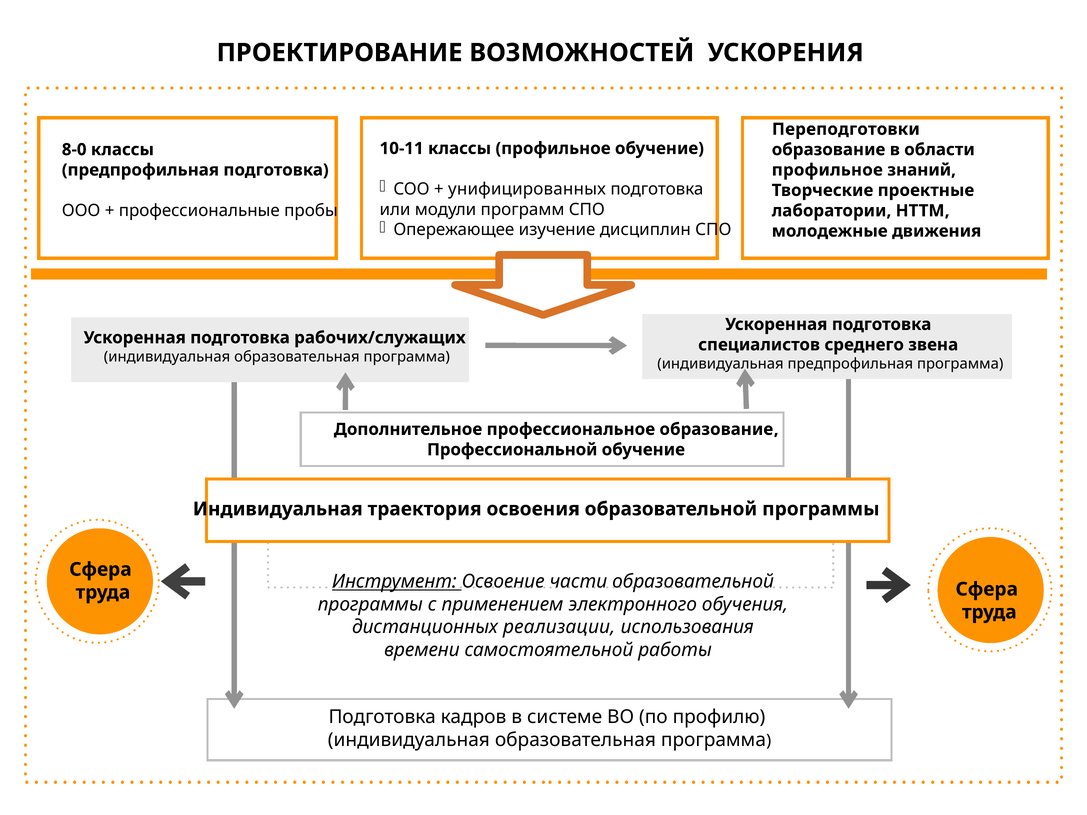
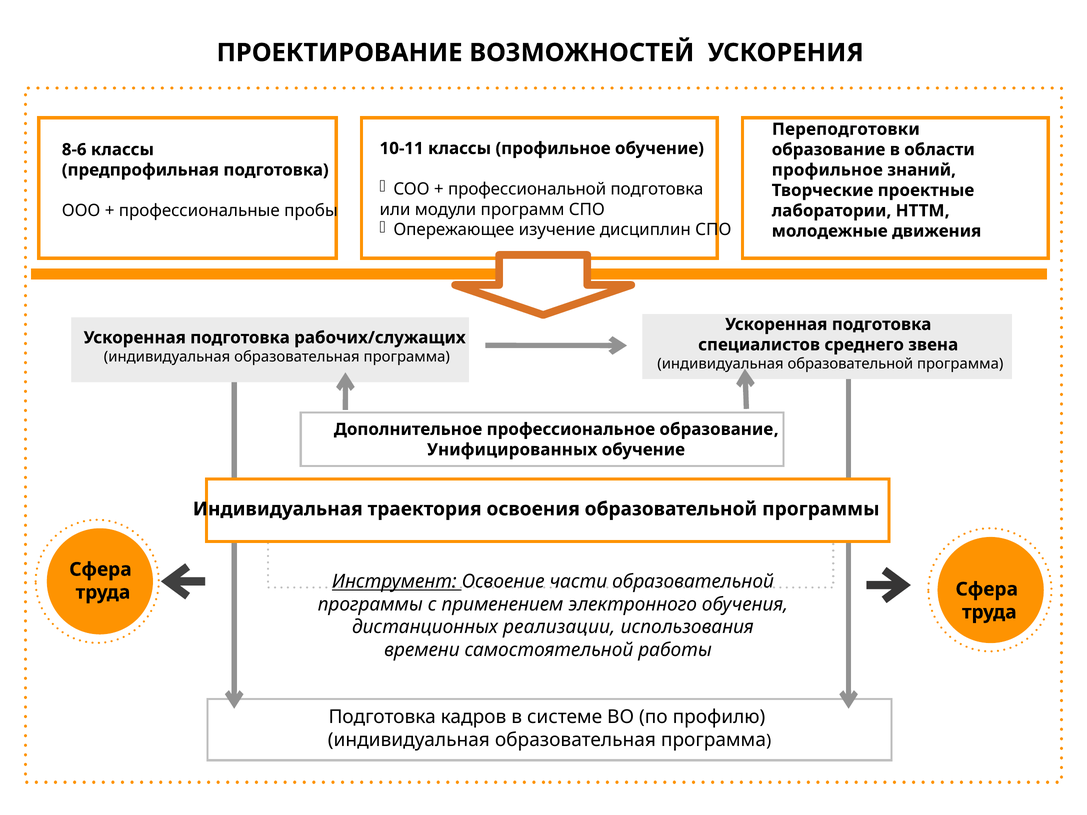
8-0: 8-0 -> 8-6 (74, 150)
унифицированных: унифицированных -> профессиональной (527, 189)
индивидуальная предпрофильная: предпрофильная -> образовательной (850, 364)
Профессиональной: Профессиональной -> Унифицированных (512, 450)
